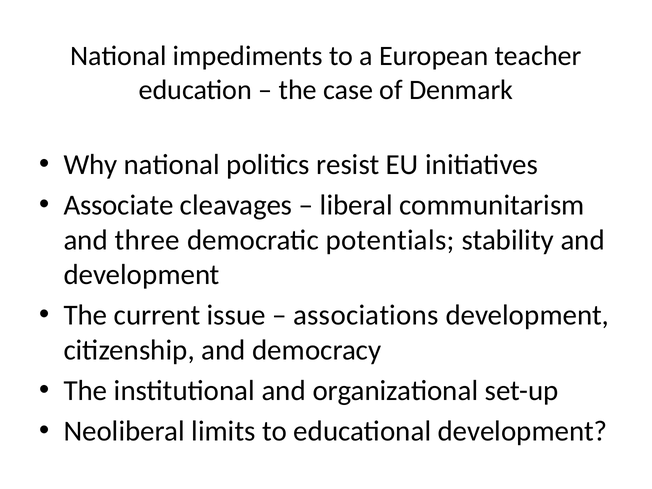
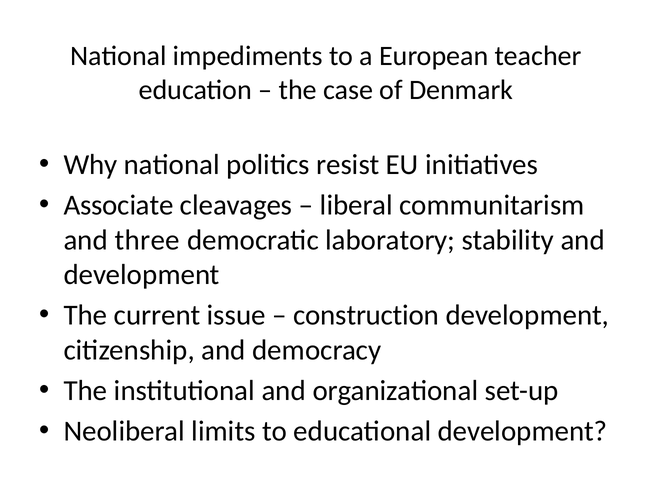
potentials: potentials -> laboratory (390, 240)
associations: associations -> construction (366, 315)
